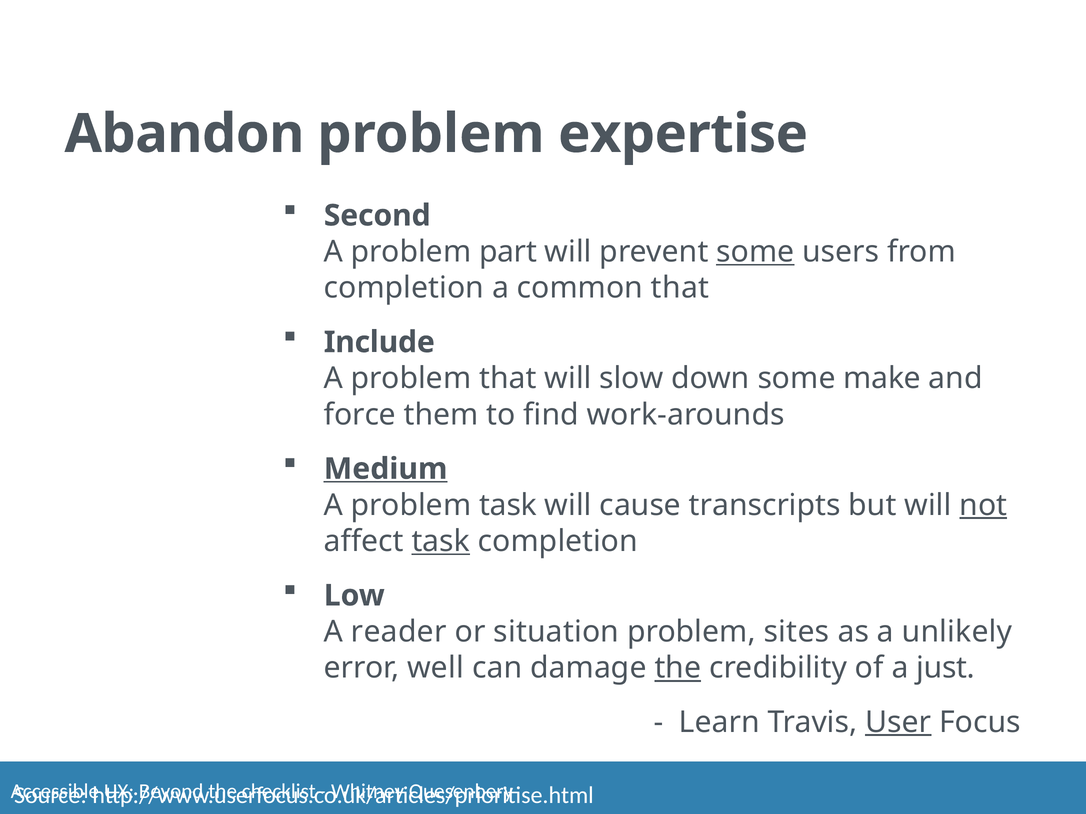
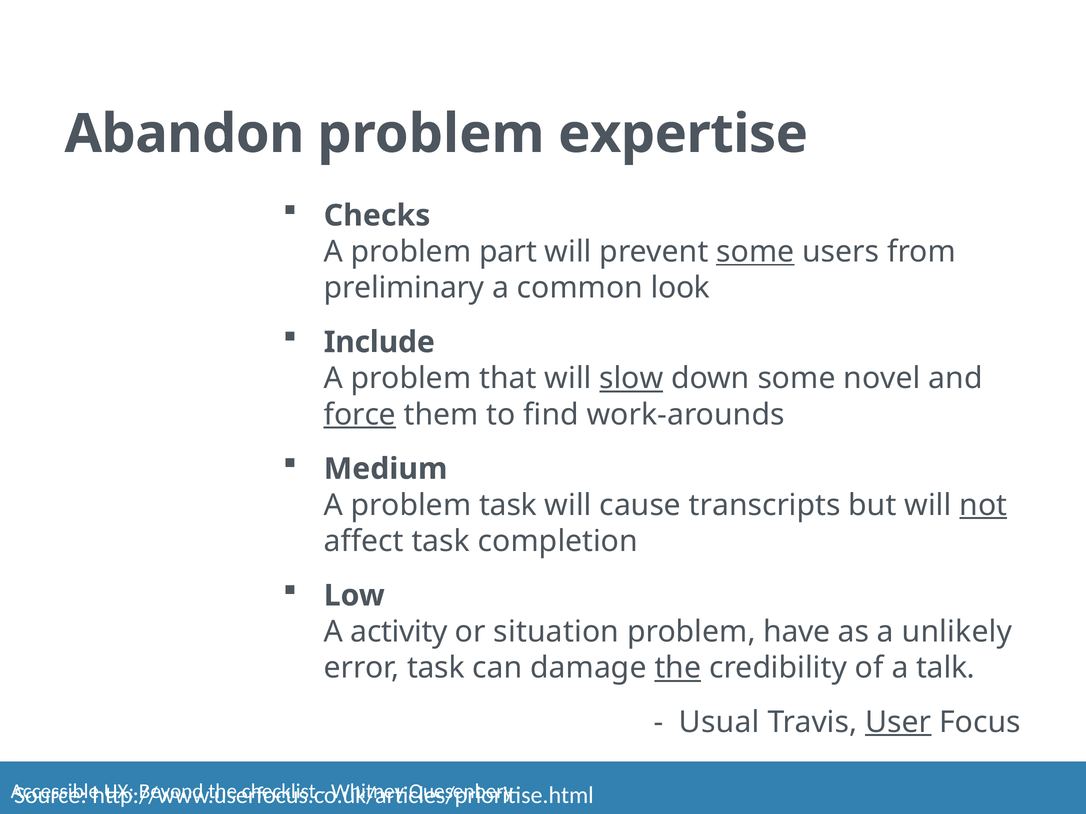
Second: Second -> Checks (377, 216)
completion: completion -> preliminary (404, 288)
common that: that -> look (680, 288)
slow underline: none -> present (631, 379)
make: make -> novel (882, 379)
force underline: none -> present (360, 415)
Medium underline: present -> none (386, 469)
task underline: present -> none (441, 542)
reader: reader -> activity (399, 632)
sites: sites -> have (797, 632)
error well: well -> task (436, 668)
just: just -> talk (946, 668)
Learn: Learn -> Usual (719, 723)
